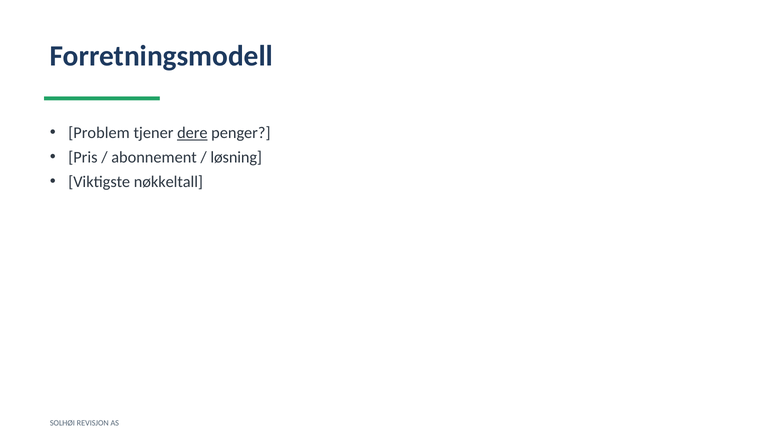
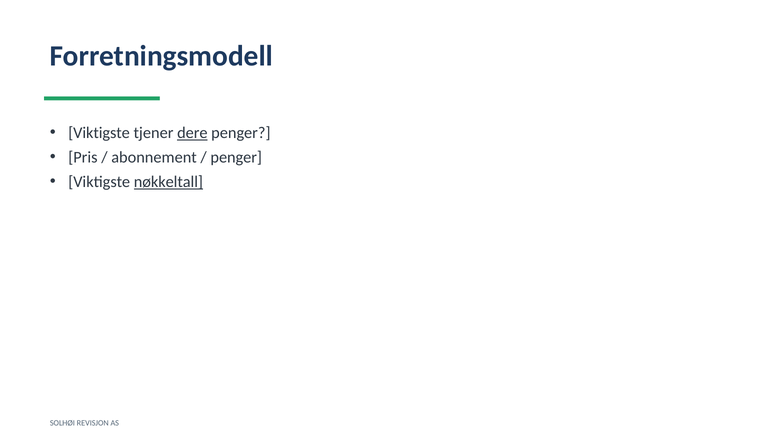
Problem: Problem -> Viktigste (99, 133)
løsning: løsning -> penger (236, 157)
nøkkeltall underline: none -> present (168, 182)
